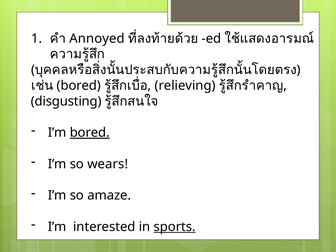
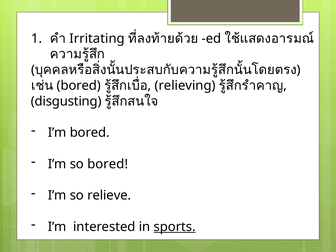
Annoyed: Annoyed -> Irritating (97, 38)
bored underline: present -> none (90, 133)
so wears: wears -> bored (108, 164)
amaze: amaze -> relieve (109, 195)
